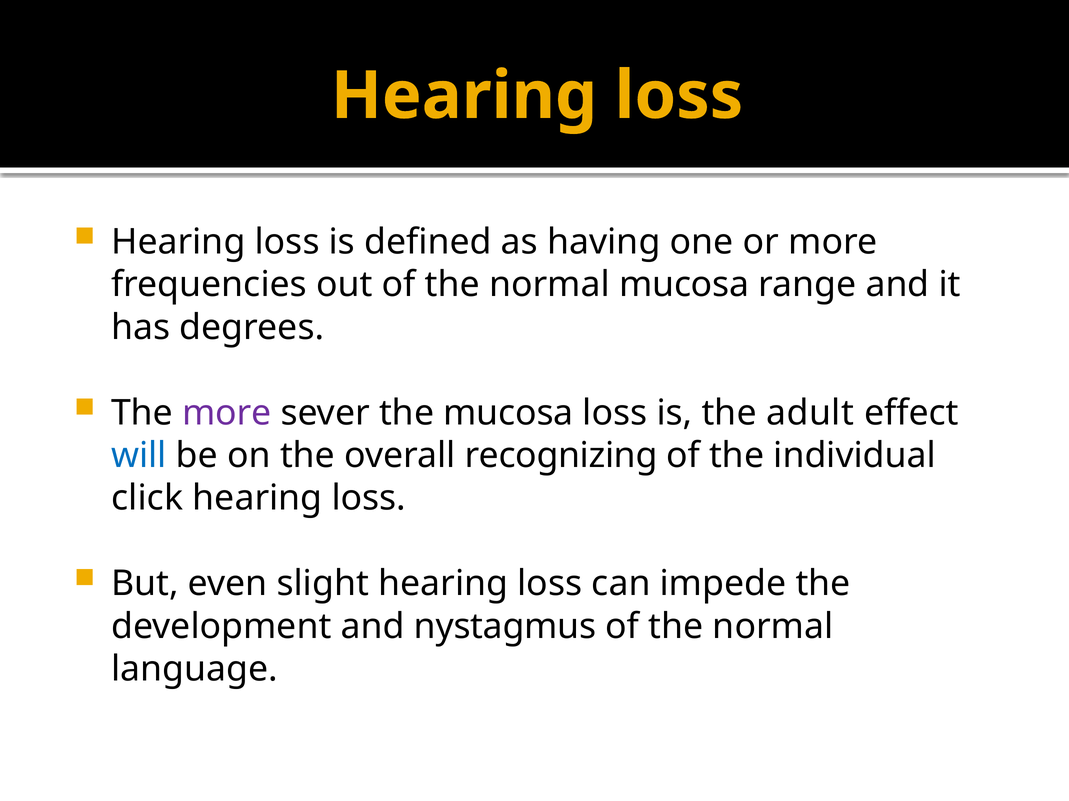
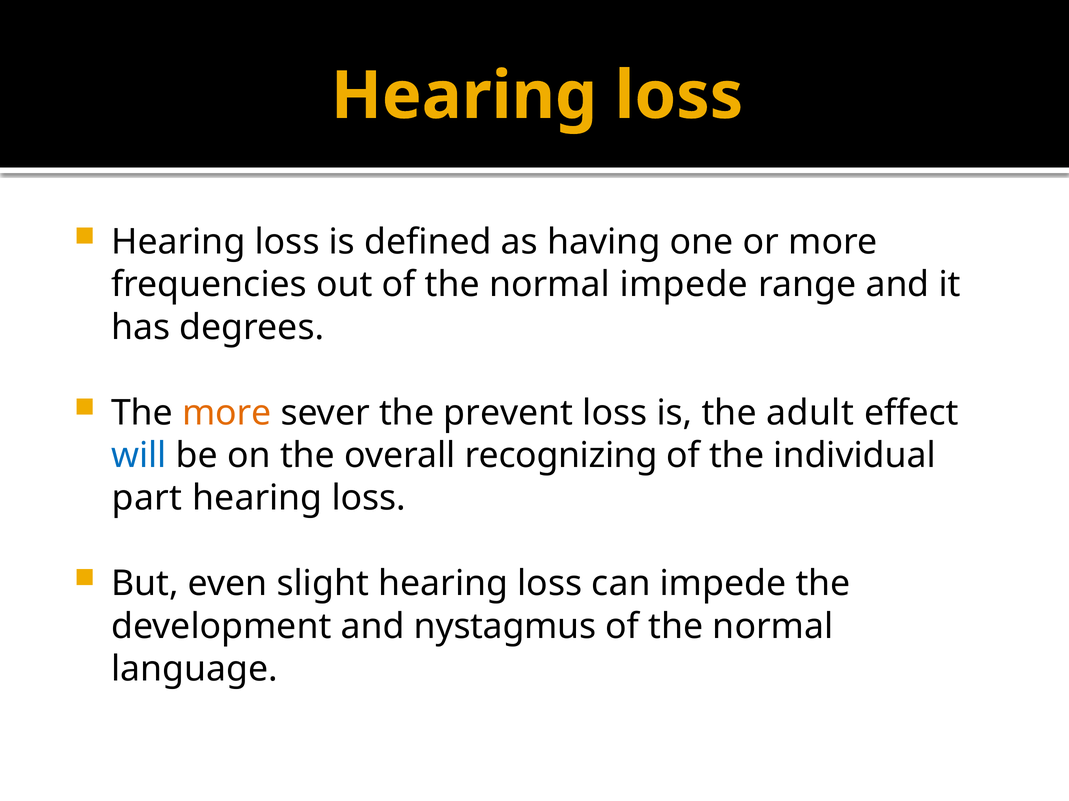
normal mucosa: mucosa -> impede (684, 285)
more colour: purple -> orange (227, 413)
the mucosa: mucosa -> prevent (508, 413)
click: click -> part (147, 499)
